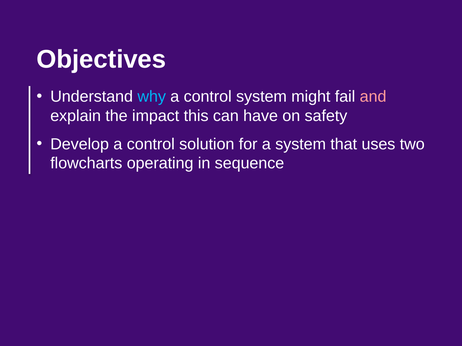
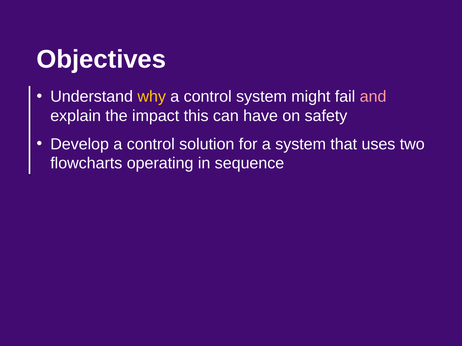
why colour: light blue -> yellow (152, 97)
